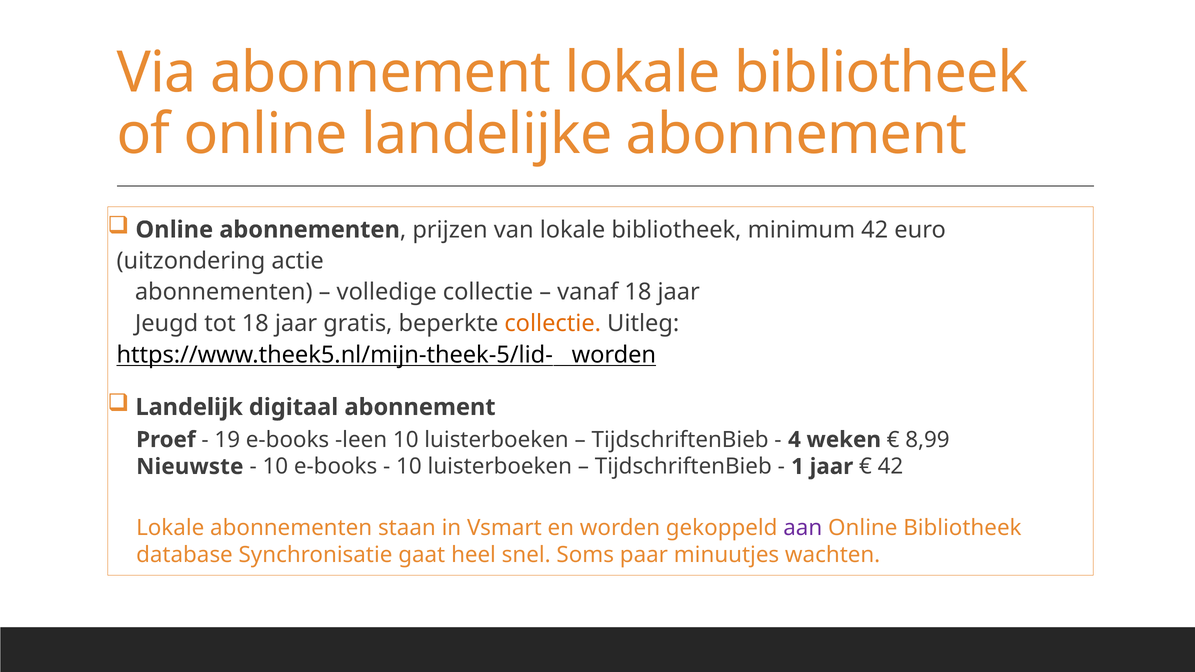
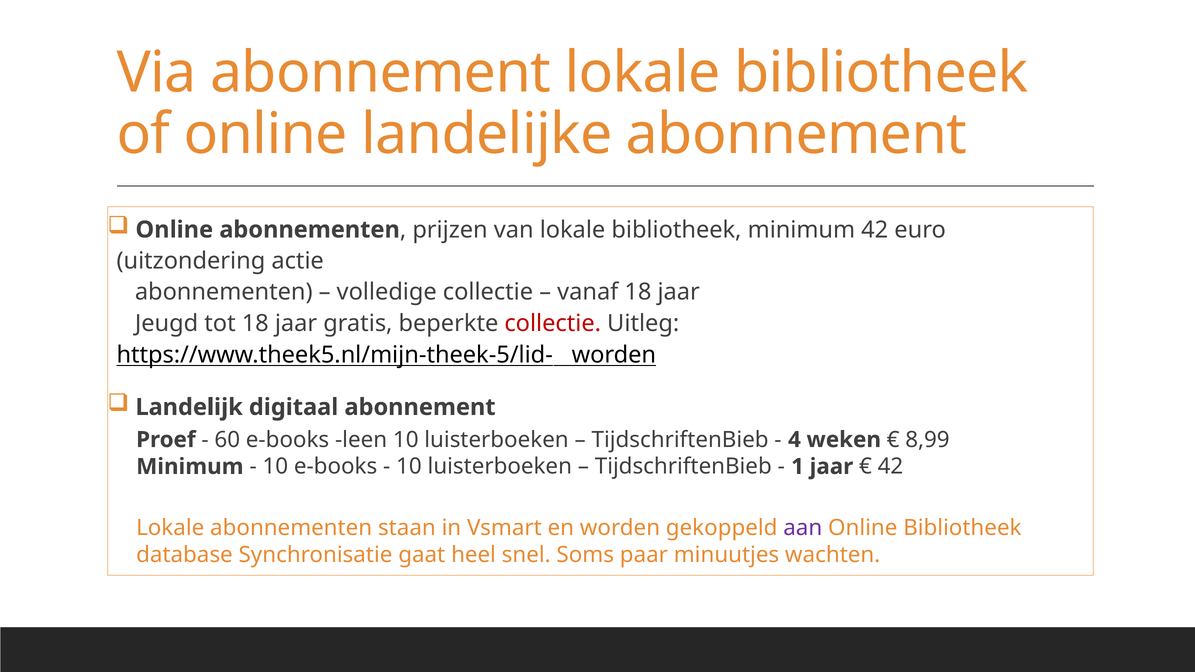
collectie colour: orange -> red (553, 323)
19: 19 -> 60 (227, 440)
Nieuwste: Nieuwste -> Minimum (190, 467)
